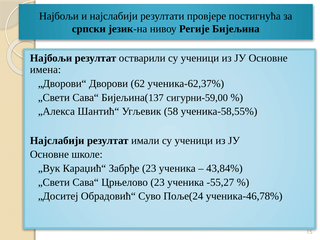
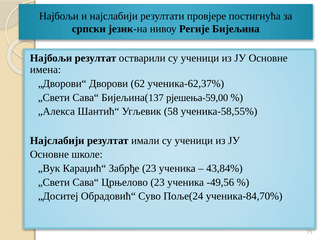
сигурни-59,00: сигурни-59,00 -> рјешења-59,00 (197, 98)
-55,27: -55,27 -> -49,56 (220, 182)
ученика-46,78%: ученика-46,78% -> ученика-84,70% (244, 196)
